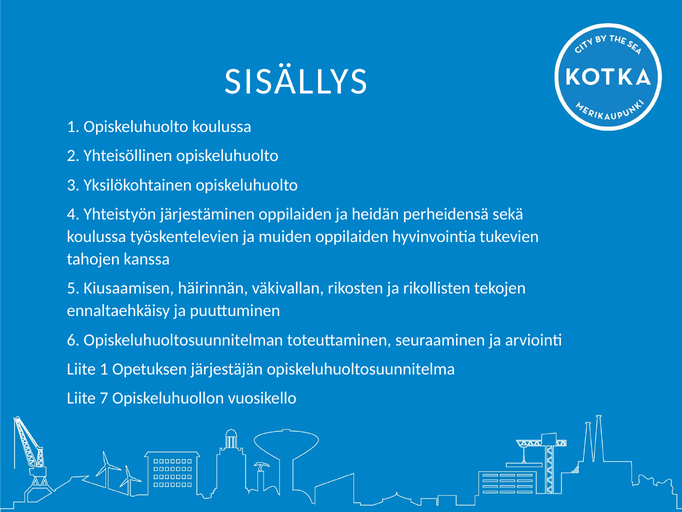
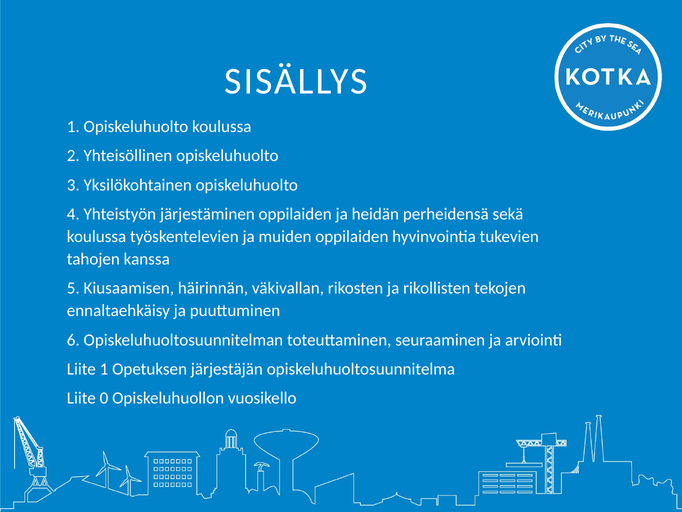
7: 7 -> 0 (104, 398)
